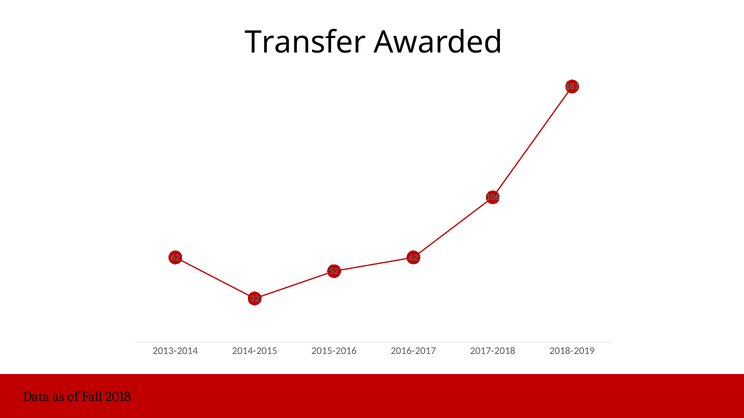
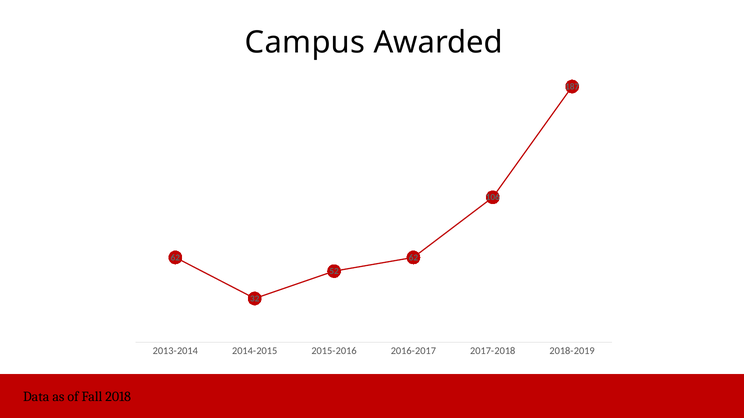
Transfer: Transfer -> Campus (305, 43)
